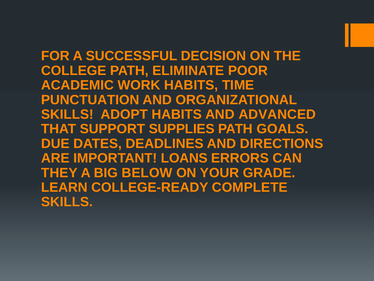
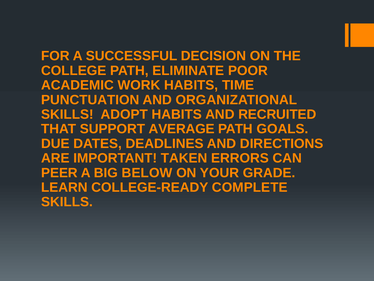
ADVANCED: ADVANCED -> RECRUITED (277, 114)
SUPPLIES: SUPPLIES -> AVERAGE (182, 129)
LOANS: LOANS -> TAKEN (184, 158)
THEY: THEY -> PEER (59, 173)
